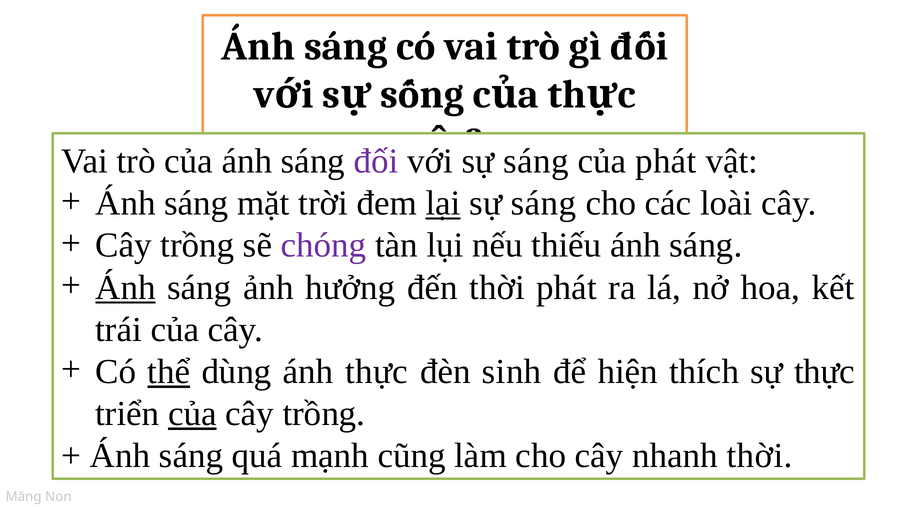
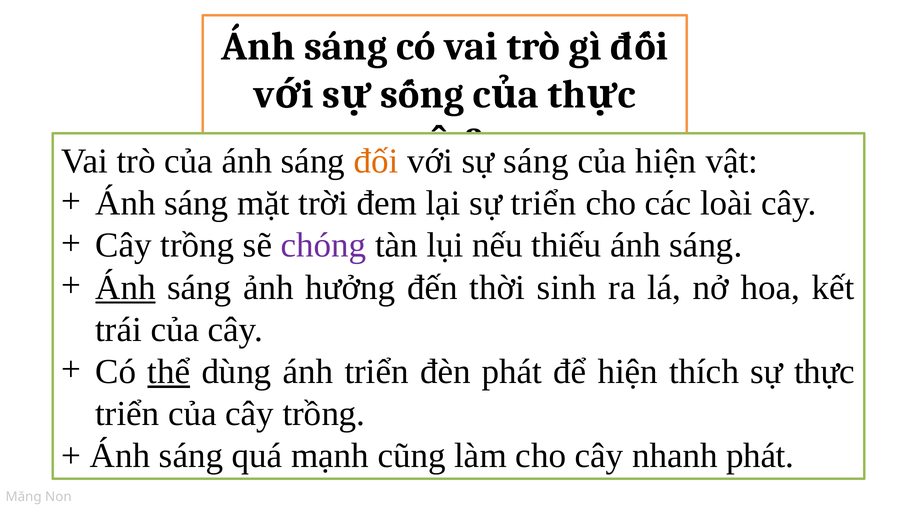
đối colour: purple -> orange (376, 161)
của phát: phát -> hiện (666, 161)
lại underline: present -> none (443, 203)
sáng: sáng -> triển (544, 203)
thời phát: phát -> sinh (566, 288)
ánh thực: thực -> triển (377, 372)
đèn sinh: sinh -> phát (512, 372)
của underline: present -> none (192, 414)
nhanh thời: thời -> phát (760, 456)
